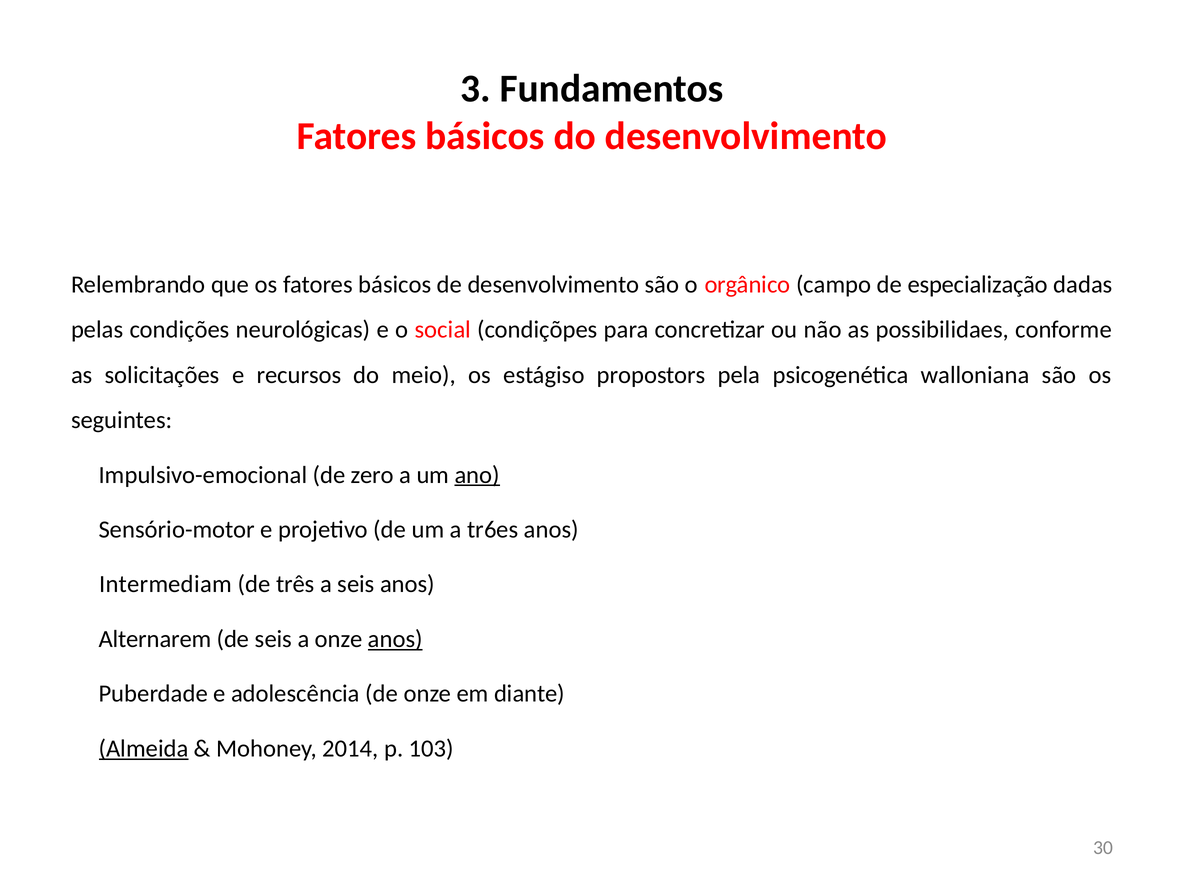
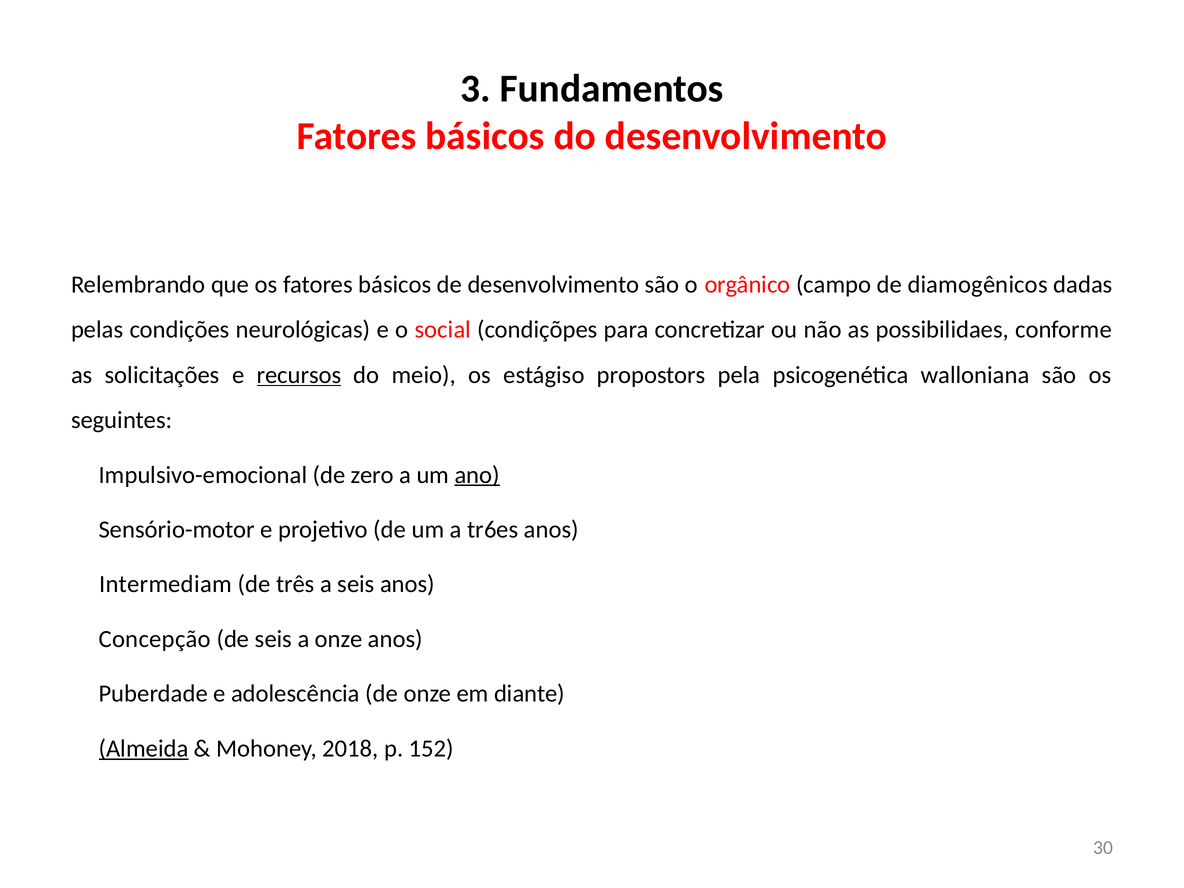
especialização: especialização -> diamogênicos (978, 284)
recursos underline: none -> present (299, 375)
Alternarem: Alternarem -> Concepção (155, 639)
anos underline: present -> none (395, 639)
2014: 2014 -> 2018 (351, 749)
103: 103 -> 152 (431, 749)
